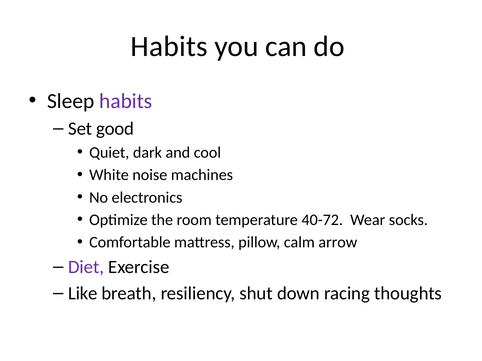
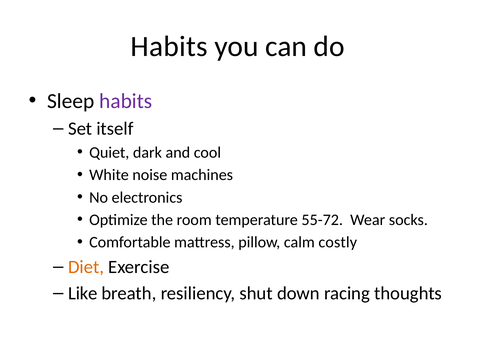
good: good -> itself (115, 129)
40-72: 40-72 -> 55-72 (322, 220)
arrow: arrow -> costly (338, 243)
Diet colour: purple -> orange (86, 267)
